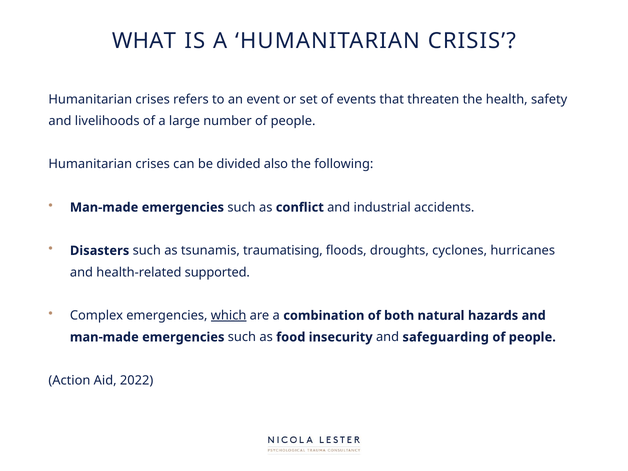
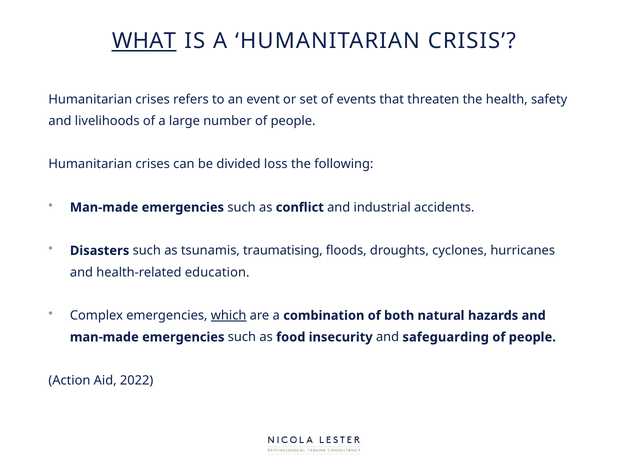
WHAT underline: none -> present (144, 41)
also: also -> loss (276, 164)
supported: supported -> education (217, 272)
